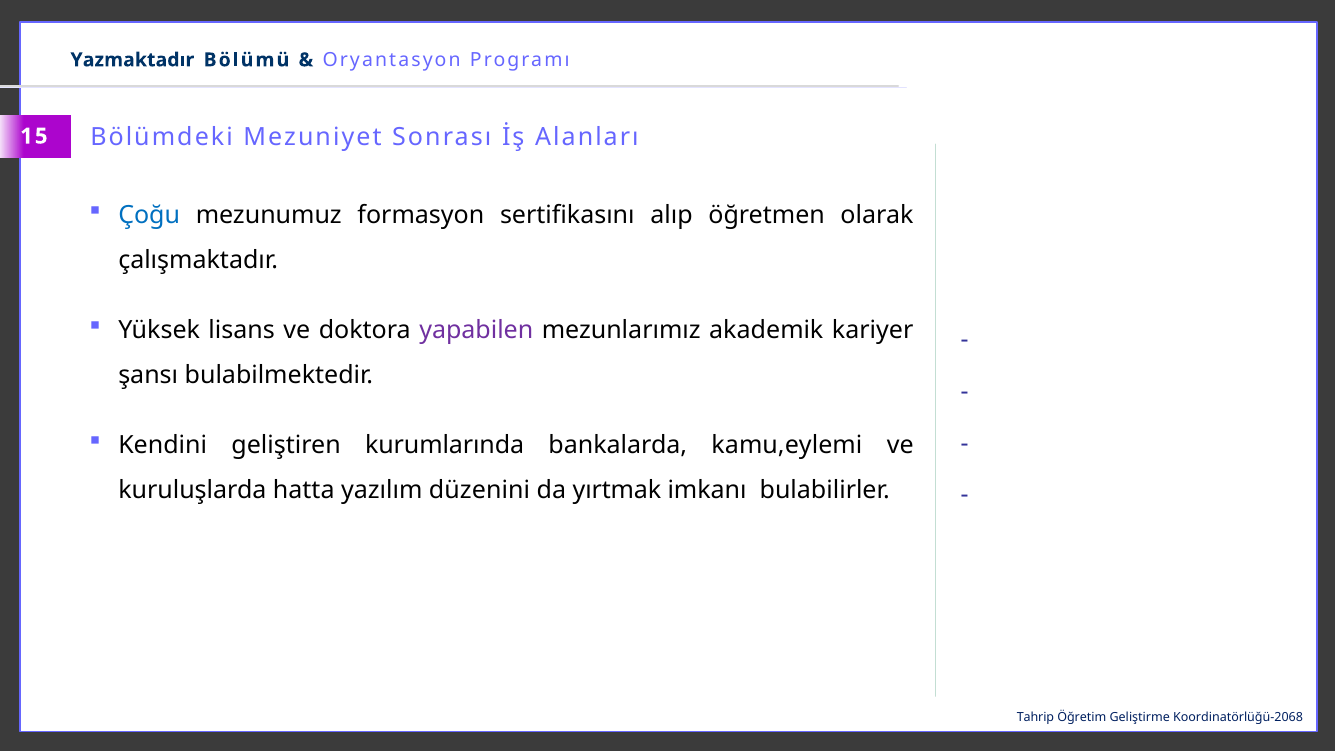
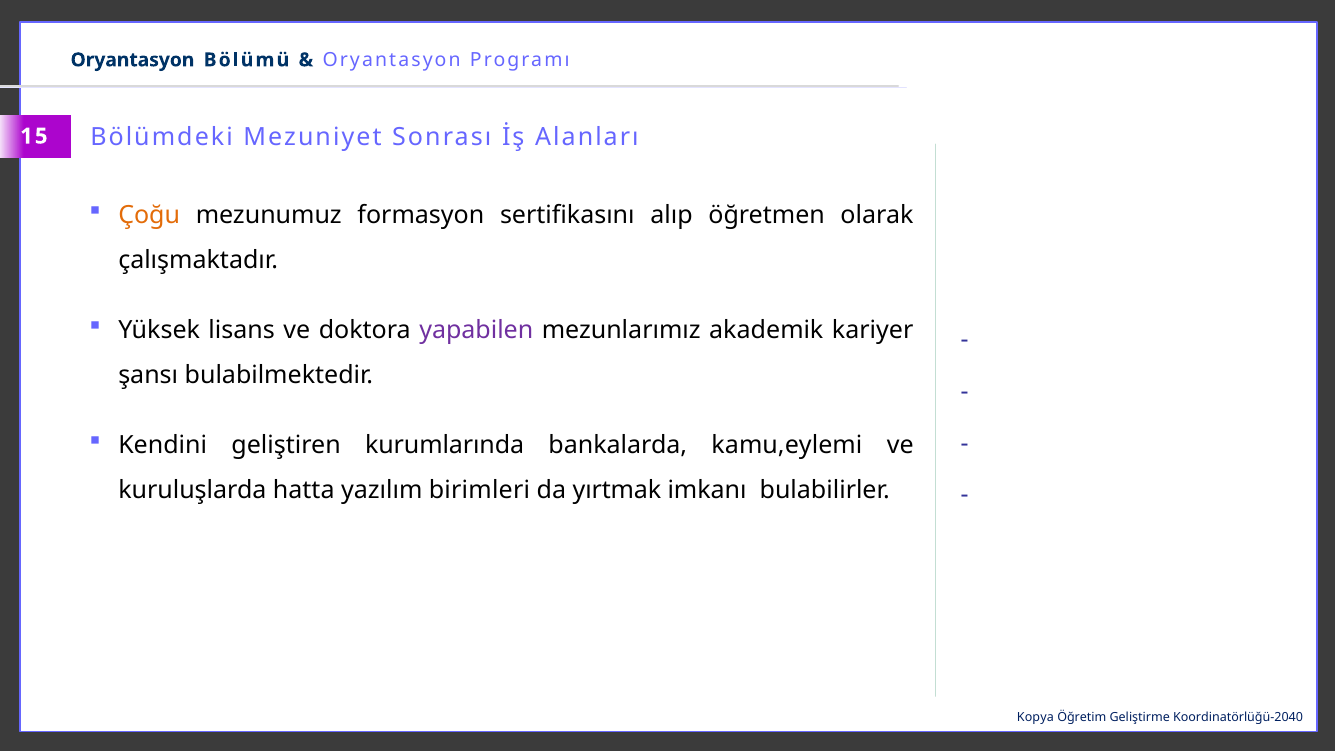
Yazmaktadır: Yazmaktadır -> Oryantasyon (132, 60)
Çoğu colour: blue -> orange (149, 215)
düzenini: düzenini -> birimleri (479, 490)
Tahrip: Tahrip -> Kopya (1035, 717)
Koordinatörlüğü-2068: Koordinatörlüğü-2068 -> Koordinatörlüğü-2040 (1238, 717)
